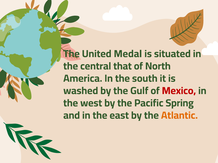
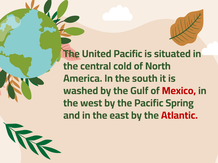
United Medal: Medal -> Pacific (128, 54)
that: that -> cold (123, 66)
Atlantic colour: orange -> red (179, 116)
